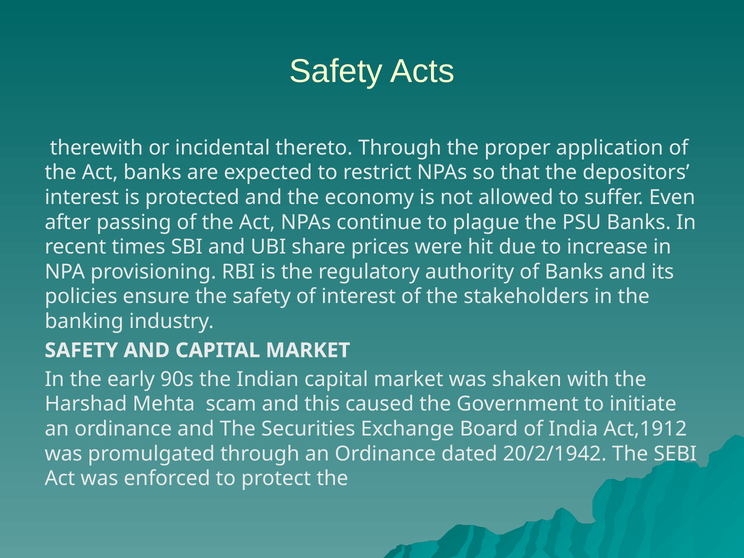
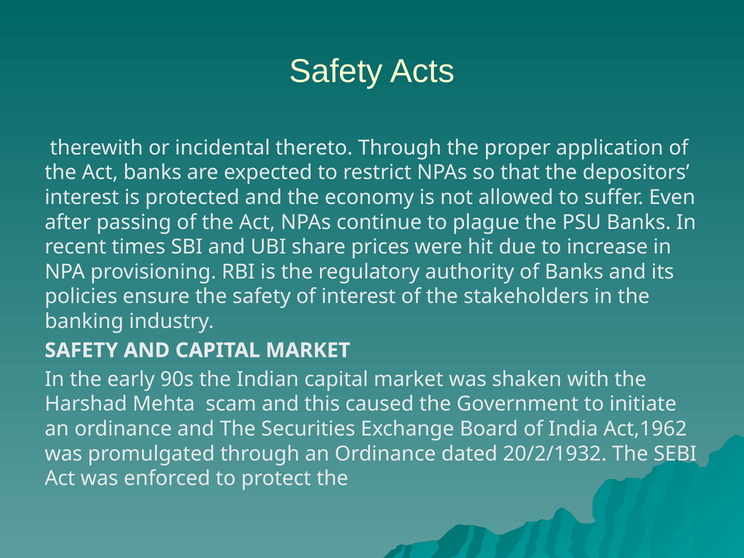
Act,1912: Act,1912 -> Act,1962 (645, 429)
20/2/1942: 20/2/1942 -> 20/2/1932 (555, 454)
